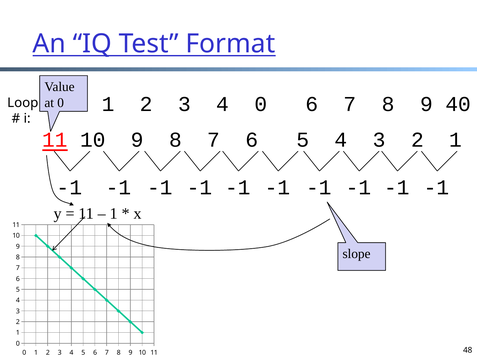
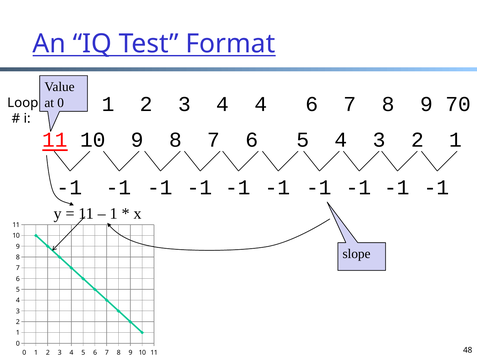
4 0: 0 -> 4 (261, 104)
40: 40 -> 70 (458, 104)
